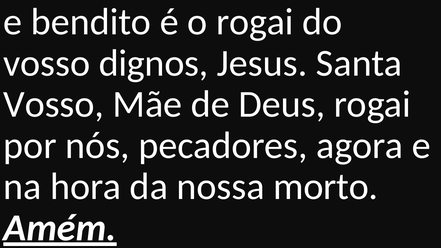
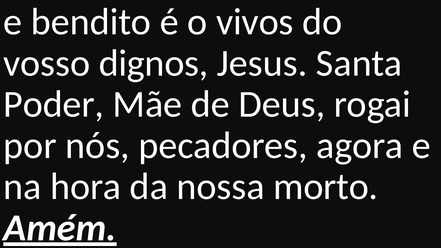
o rogai: rogai -> vivos (255, 22)
Vosso: Vosso -> Poder (54, 104)
